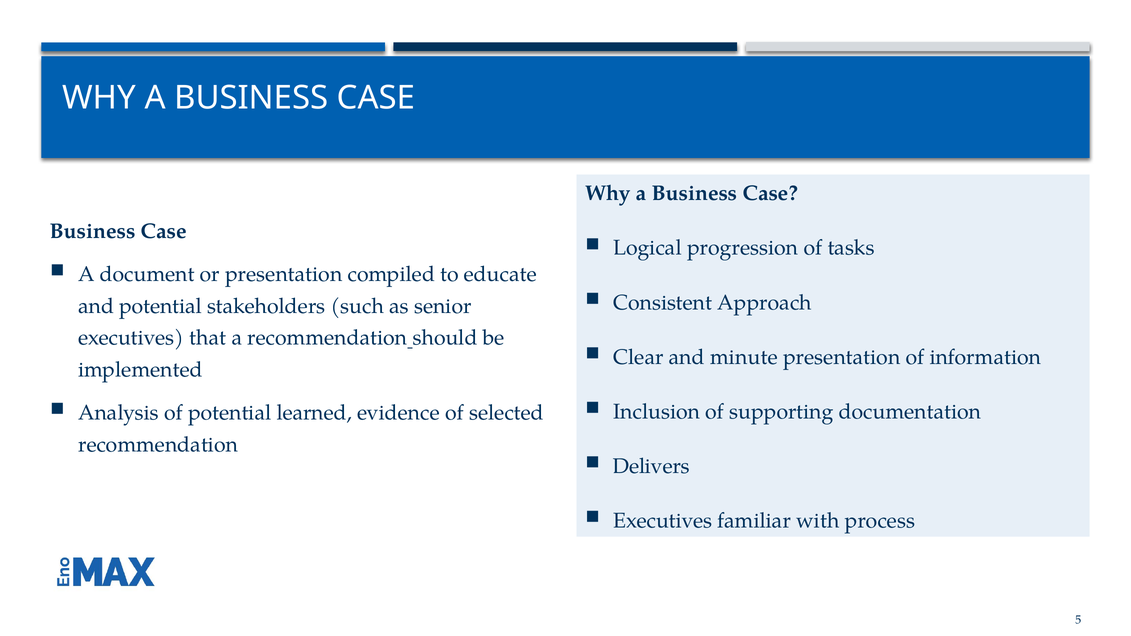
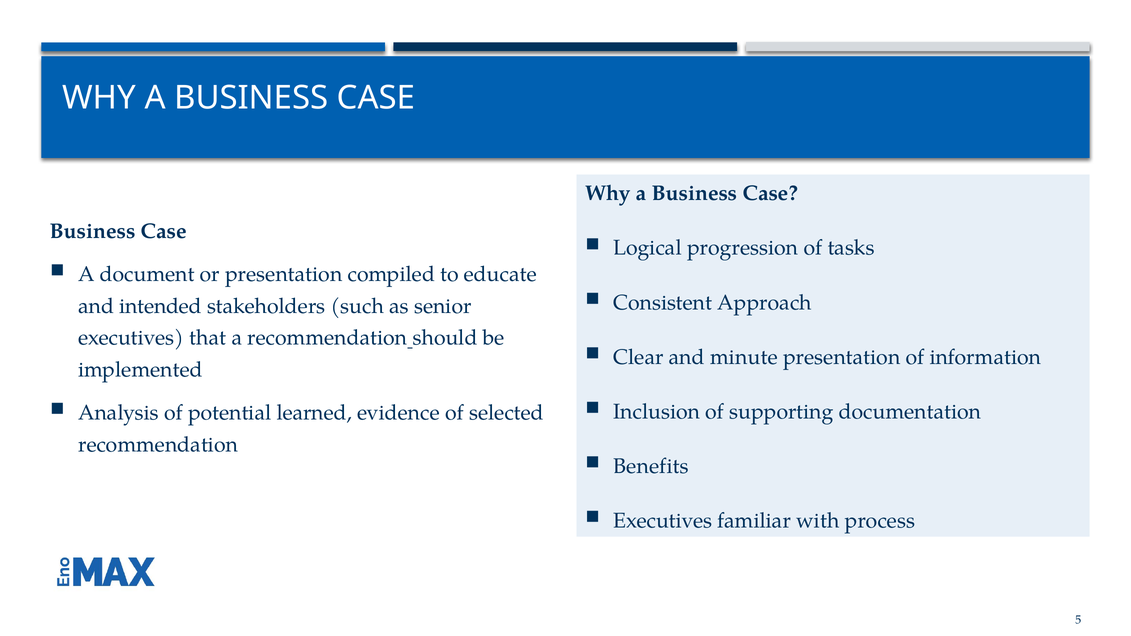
and potential: potential -> intended (161, 306)
Delivers: Delivers -> Benefits (651, 466)
